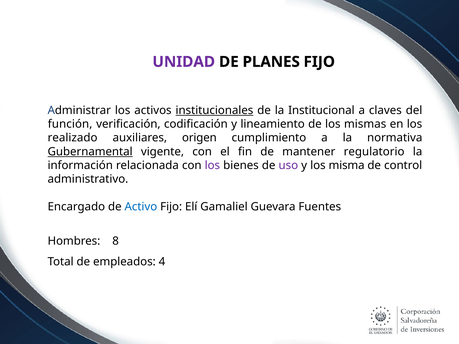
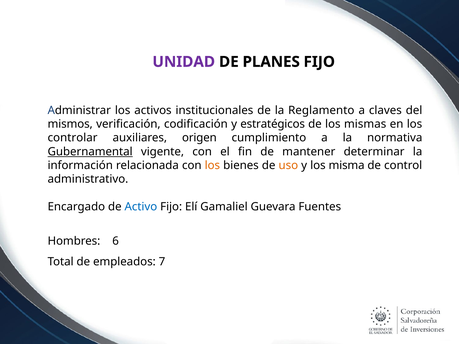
institucionales underline: present -> none (214, 110)
Institucional: Institucional -> Reglamento (321, 110)
función: función -> mismos (70, 124)
lineamiento: lineamiento -> estratégicos (273, 124)
realizado: realizado -> controlar (73, 138)
regulatorio: regulatorio -> determinar (374, 152)
los colour: purple -> orange (212, 166)
uso colour: purple -> orange (288, 166)
8: 8 -> 6 (116, 241)
4: 4 -> 7 (162, 262)
